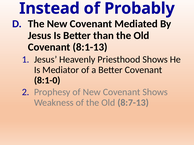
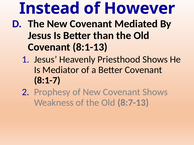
Probably: Probably -> However (139, 8)
8:1-0: 8:1-0 -> 8:1-7 (47, 81)
